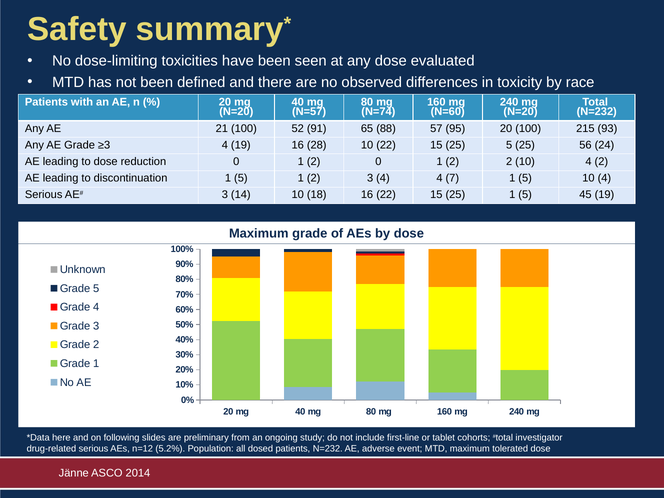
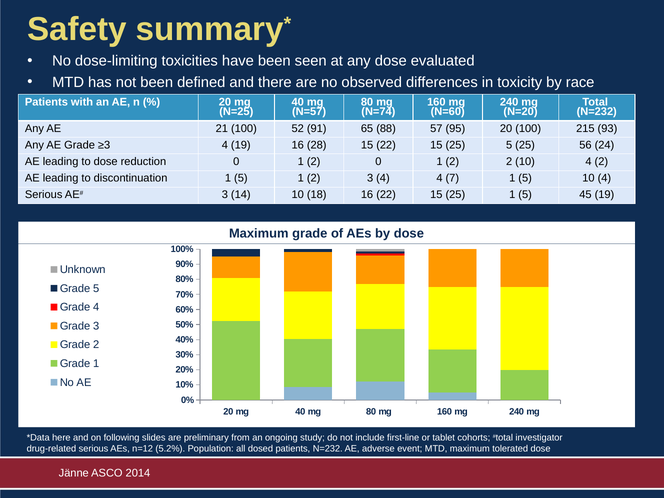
N=20: N=20 -> N=25 (236, 112)
28 10: 10 -> 15 (367, 145)
